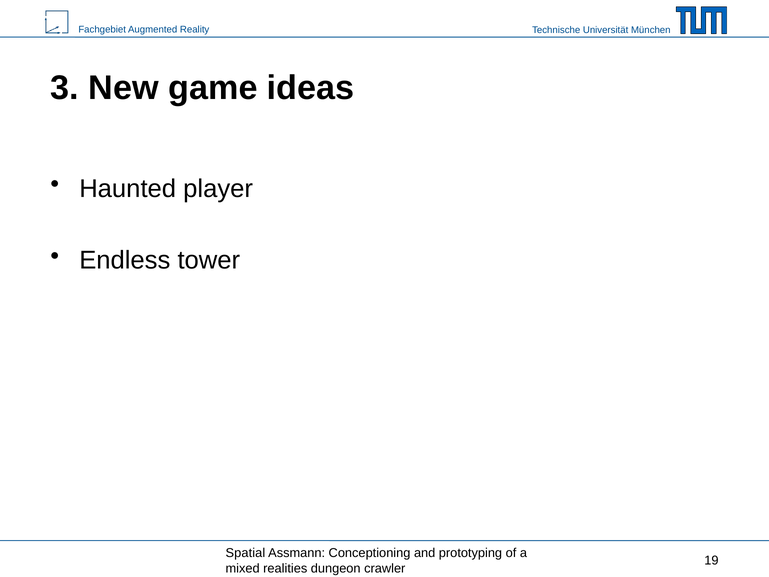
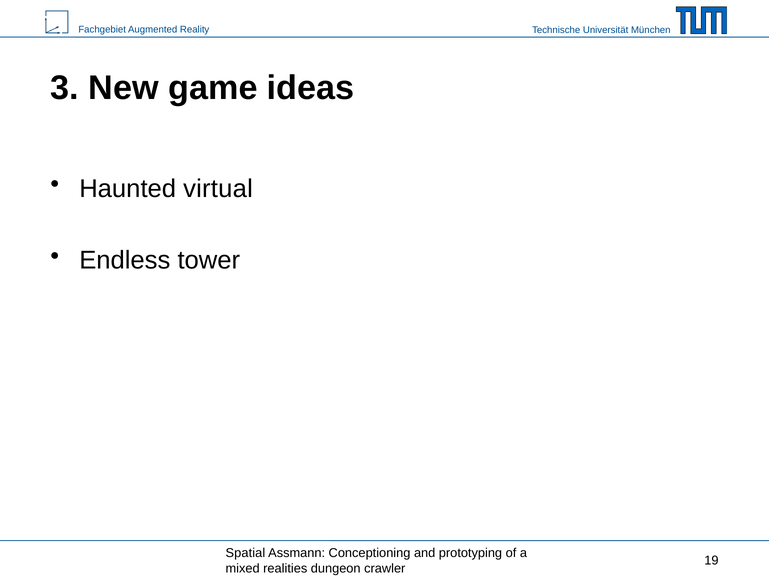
player: player -> virtual (218, 189)
